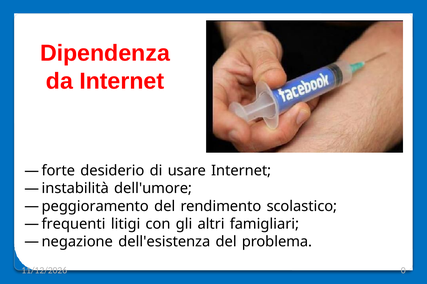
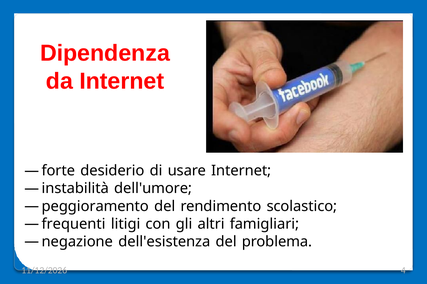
0: 0 -> 4 (403, 271)
